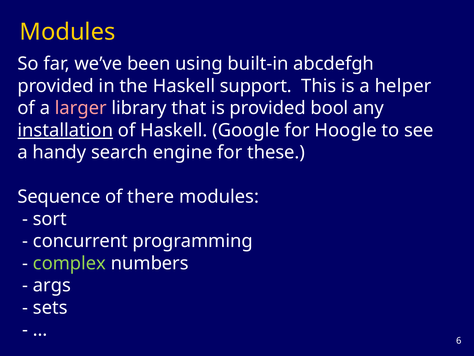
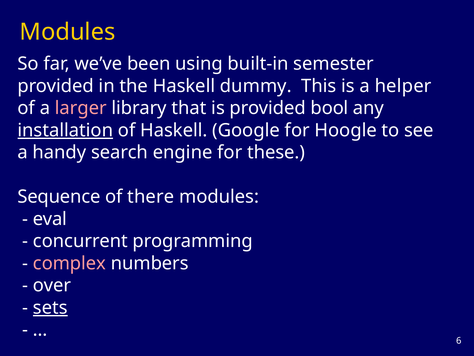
abcdefgh: abcdefgh -> semester (334, 64)
support: support -> dummy (256, 86)
sort: sort -> eval (50, 219)
complex colour: light green -> pink (69, 263)
args: args -> over (52, 285)
sets underline: none -> present (50, 307)
